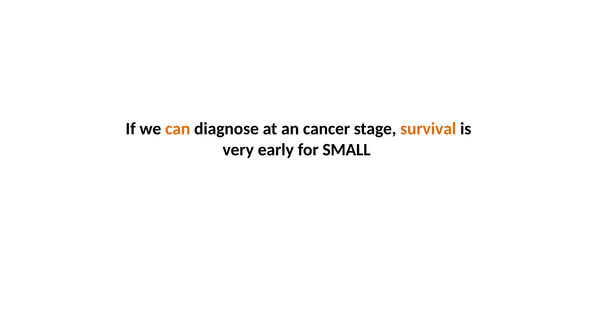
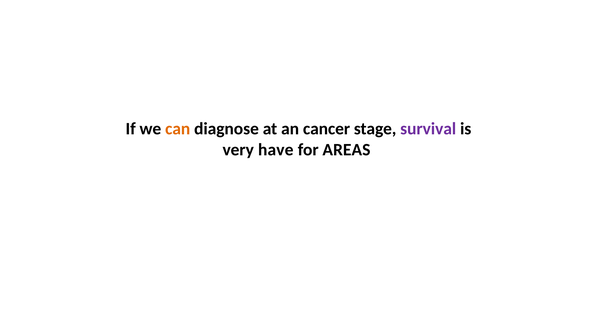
survival colour: orange -> purple (428, 129)
early: early -> have (276, 150)
SMALL: SMALL -> AREAS (346, 150)
